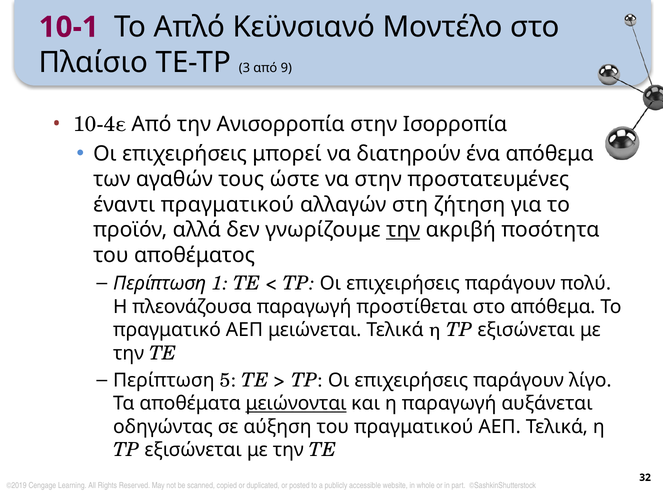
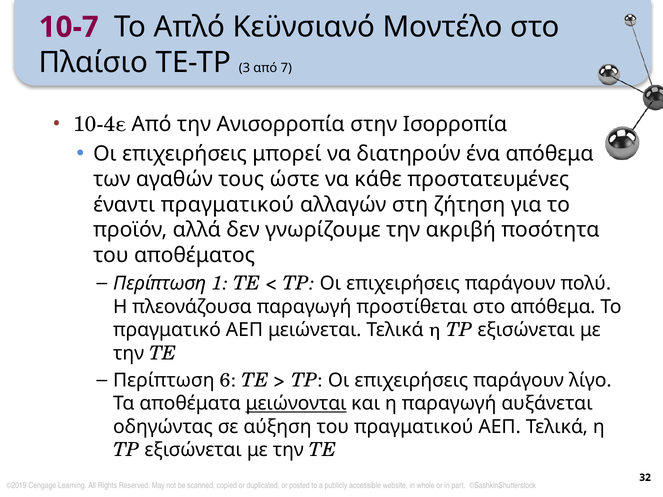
10-1: 10-1 -> 10-7 (69, 27)
9: 9 -> 7 (286, 68)
να στην: στην -> κάθε (378, 179)
την underline: present -> none (403, 230)
5: 5 -> 6 (228, 381)
